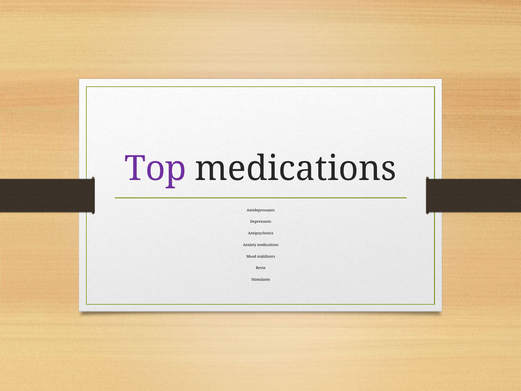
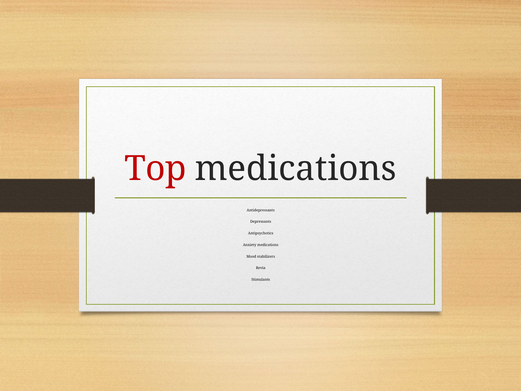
Top colour: purple -> red (155, 169)
